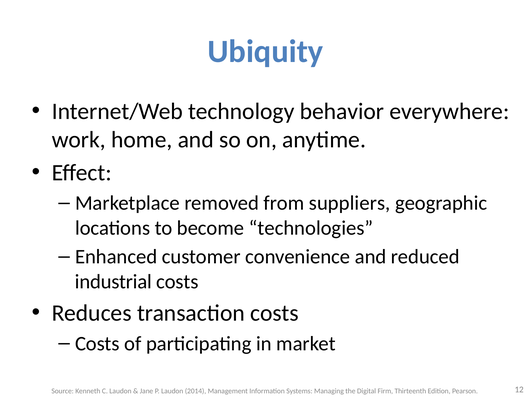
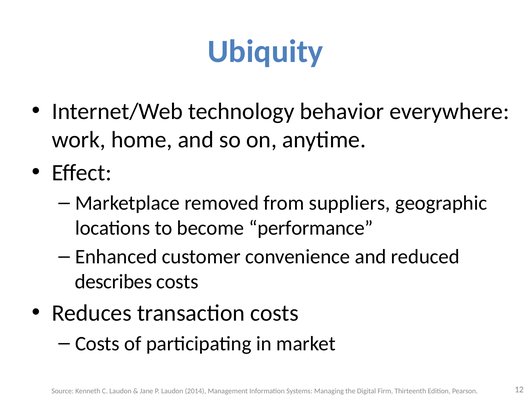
technologies: technologies -> performance (311, 228)
industrial: industrial -> describes (113, 282)
